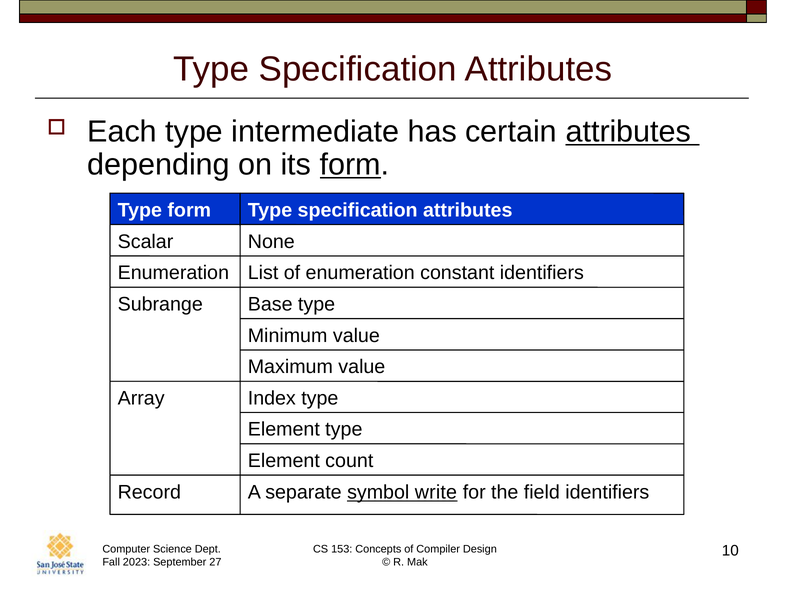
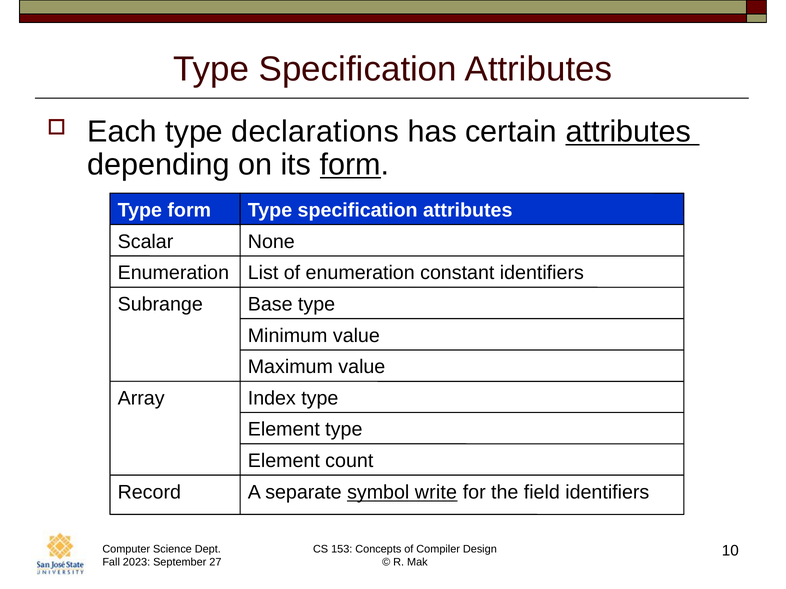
intermediate: intermediate -> declarations (315, 132)
